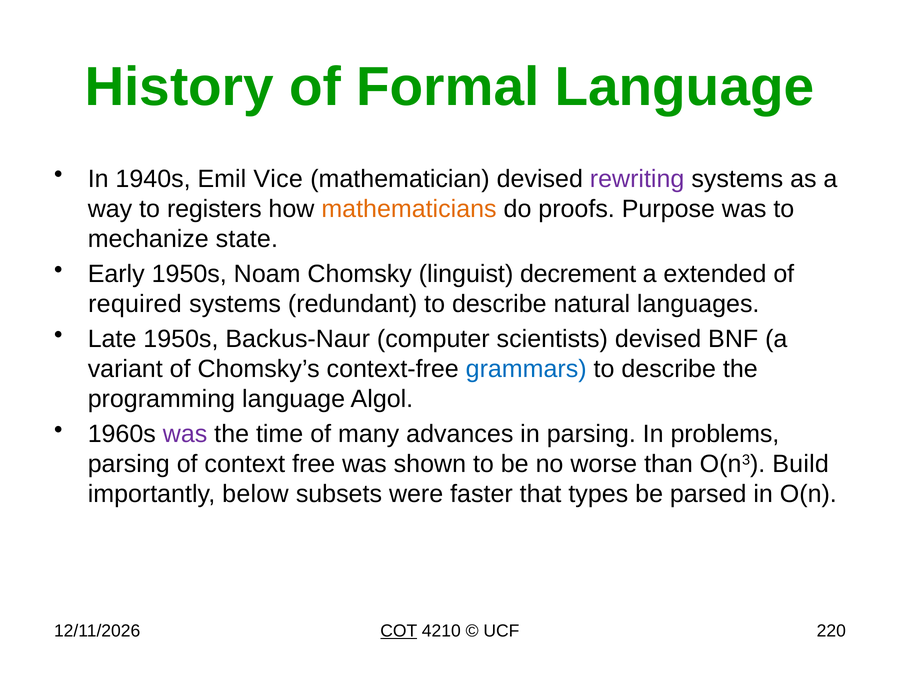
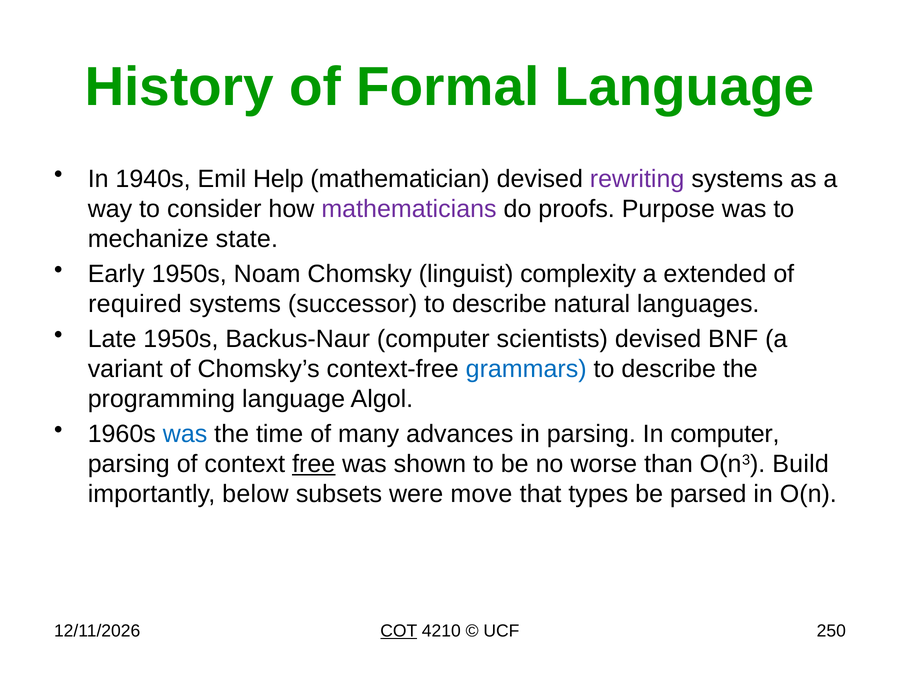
Vice: Vice -> Help (278, 179)
registers: registers -> consider (214, 209)
mathematicians colour: orange -> purple (409, 209)
decrement: decrement -> complexity (578, 274)
redundant: redundant -> successor (353, 304)
was colour: purple -> blue (185, 434)
In problems: problems -> computer (725, 434)
free underline: none -> present (314, 464)
faster: faster -> move (481, 494)
220: 220 -> 250 (831, 631)
